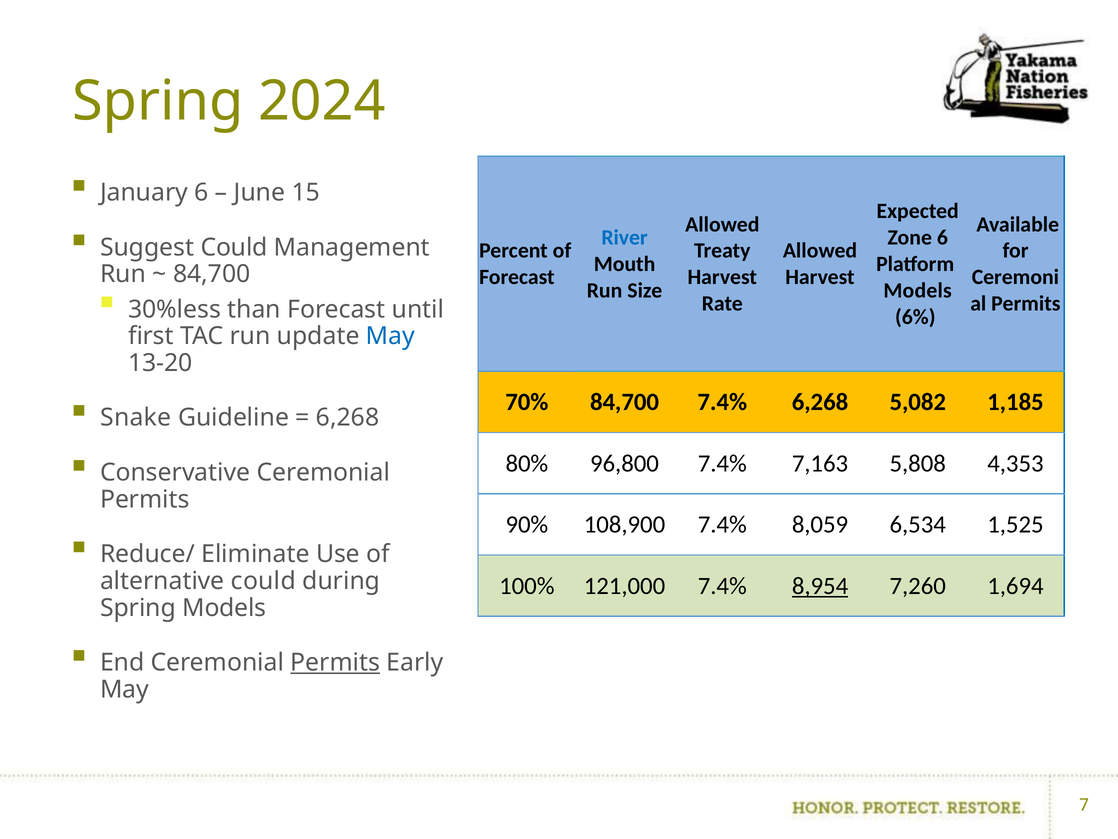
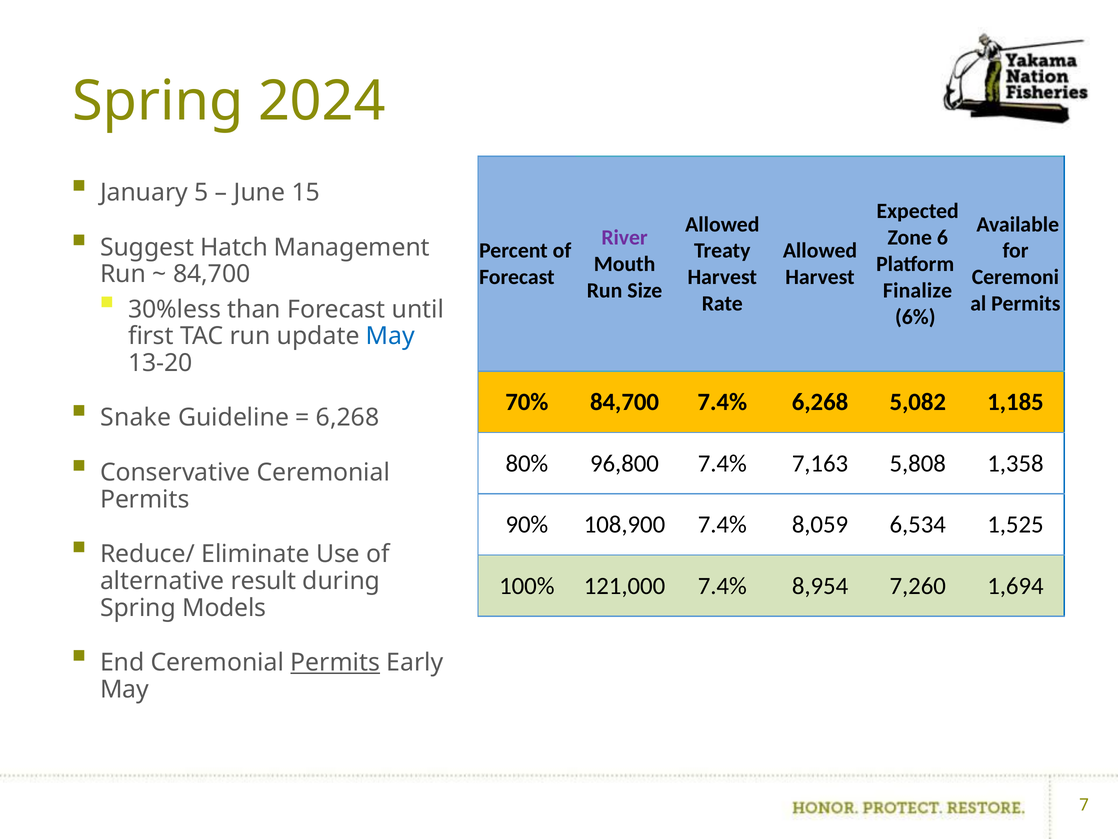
January 6: 6 -> 5 (202, 192)
River colour: blue -> purple (625, 237)
Suggest Could: Could -> Hatch (234, 247)
Models: Models -> Finalize (918, 290)
4,353: 4,353 -> 1,358 (1015, 463)
alternative could: could -> result (264, 581)
8,954 underline: present -> none (820, 586)
